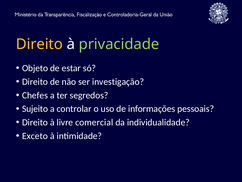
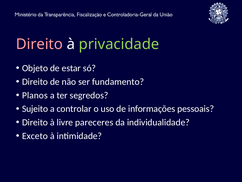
Direito colour: yellow -> pink (39, 44)
investigação: investigação -> fundamento (118, 82)
Chefes: Chefes -> Planos (35, 95)
comercial: comercial -> pareceres (94, 122)
